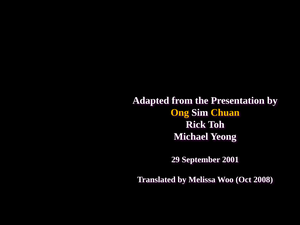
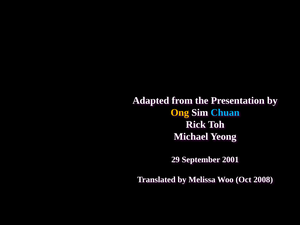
Chuan colour: yellow -> light blue (225, 113)
